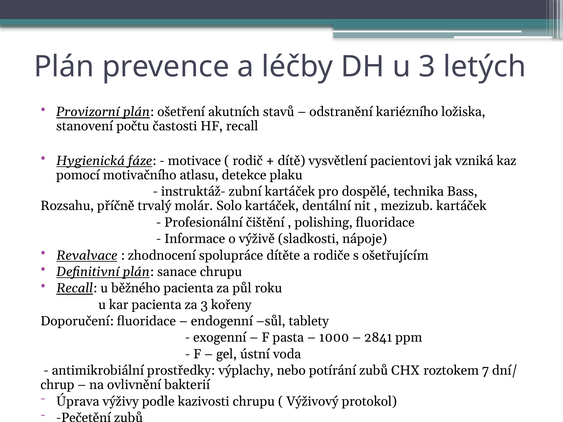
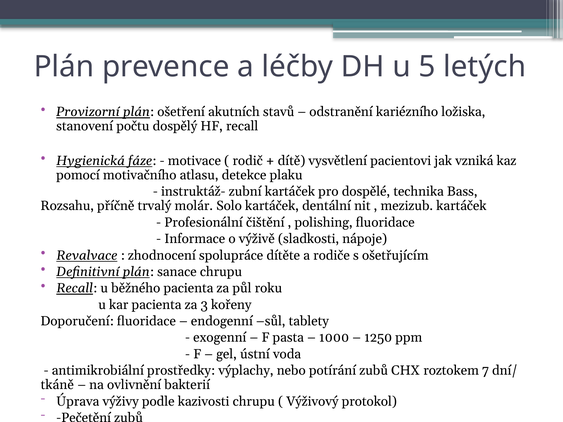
u 3: 3 -> 5 (427, 67)
častosti: častosti -> dospělý (175, 126)
2841: 2841 -> 1250 (378, 338)
chrup: chrup -> tkáně (57, 385)
